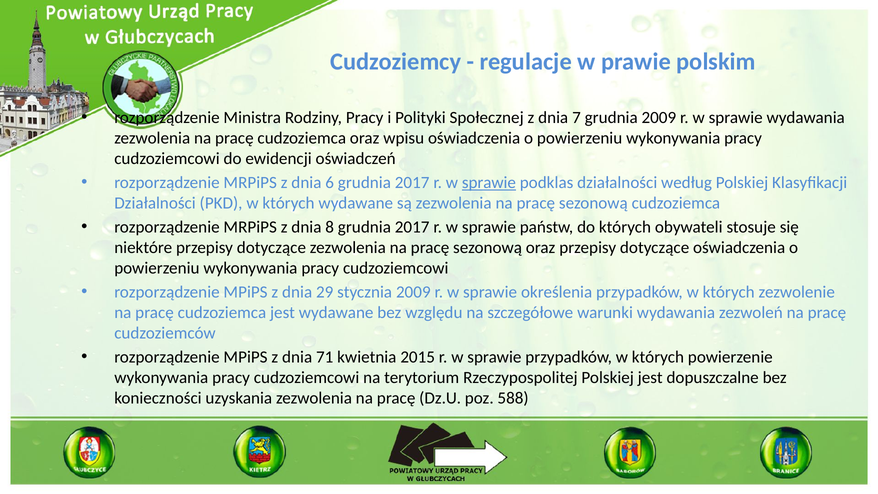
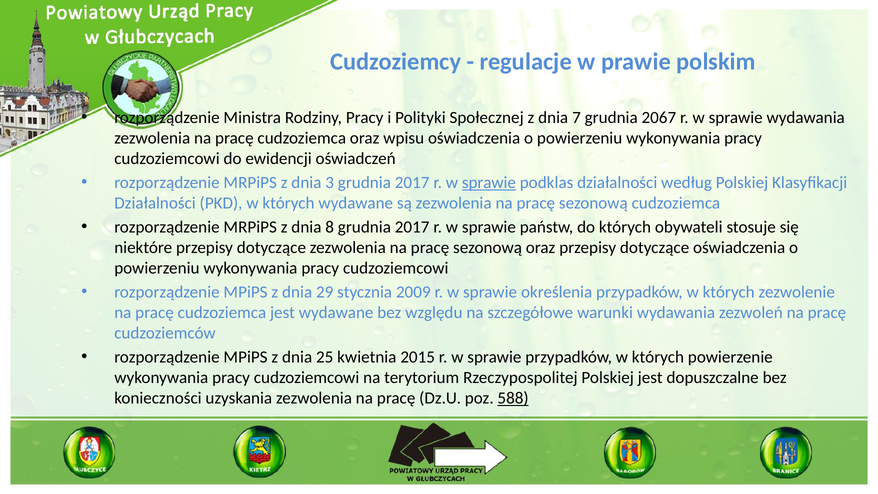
grudnia 2009: 2009 -> 2067 (659, 118)
6: 6 -> 3 (330, 183)
71: 71 -> 25 (325, 357)
588 underline: none -> present (513, 398)
